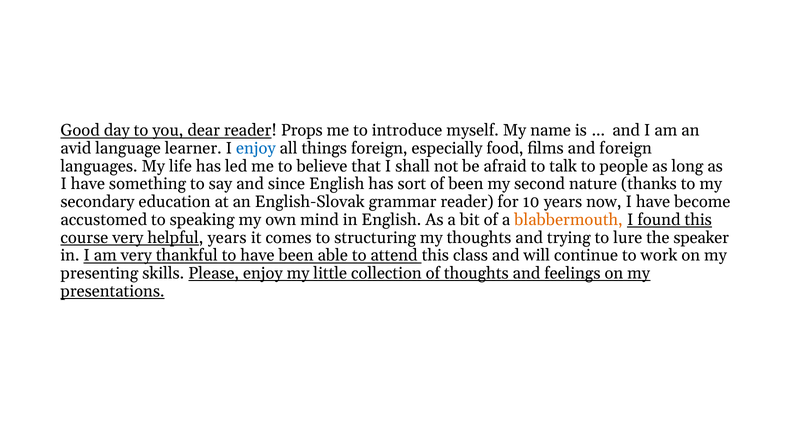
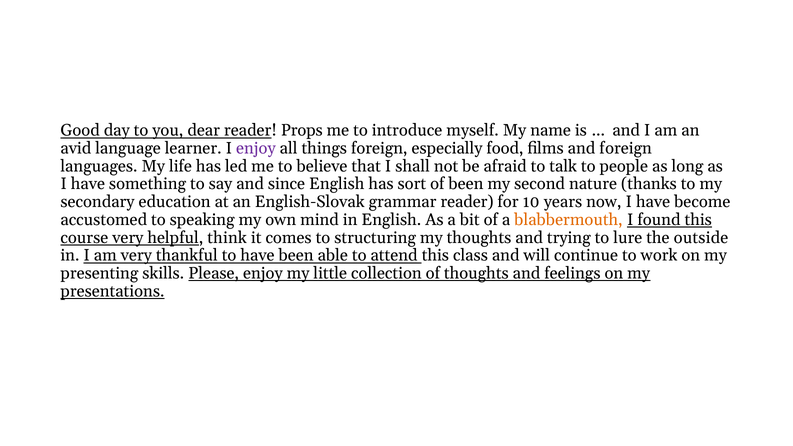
enjoy colour: blue -> purple (256, 148)
helpful years: years -> think (227, 238)
speaker: speaker -> outside (701, 238)
